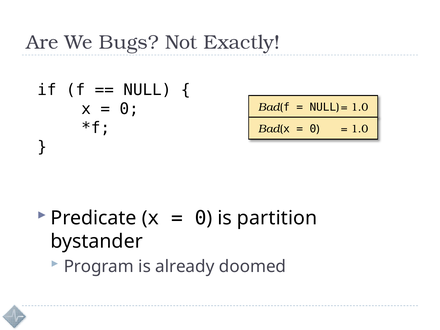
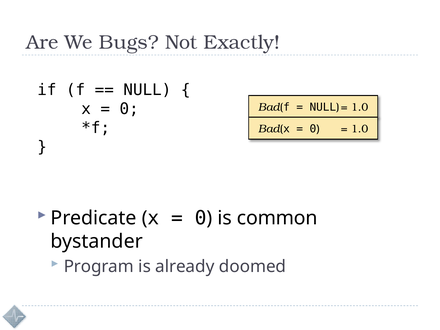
partition: partition -> common (277, 218)
